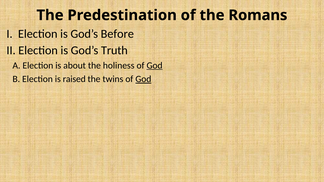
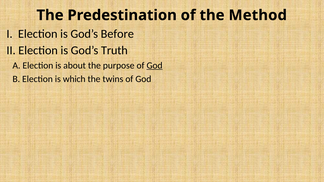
Romans: Romans -> Method (258, 15)
holiness: holiness -> purpose (119, 66)
raised: raised -> which (74, 79)
God underline: present -> none (143, 79)
